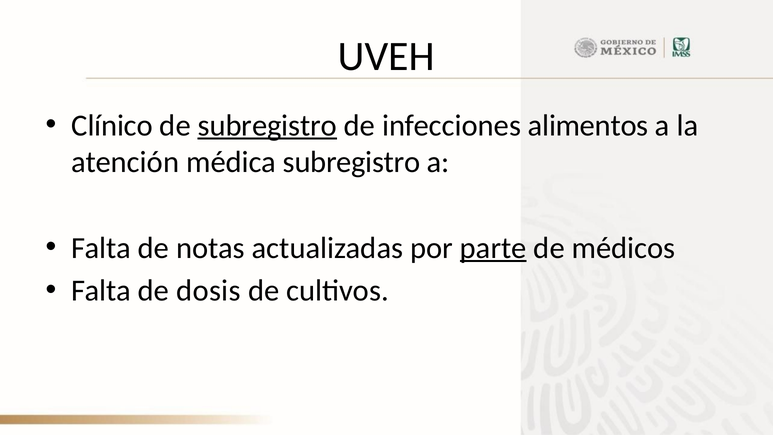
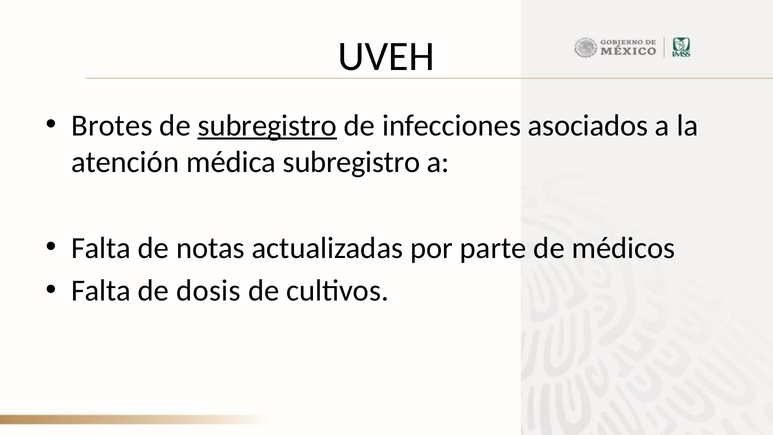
Clínico: Clínico -> Brotes (112, 125)
alimentos: alimentos -> asociados (588, 125)
parte underline: present -> none (493, 248)
